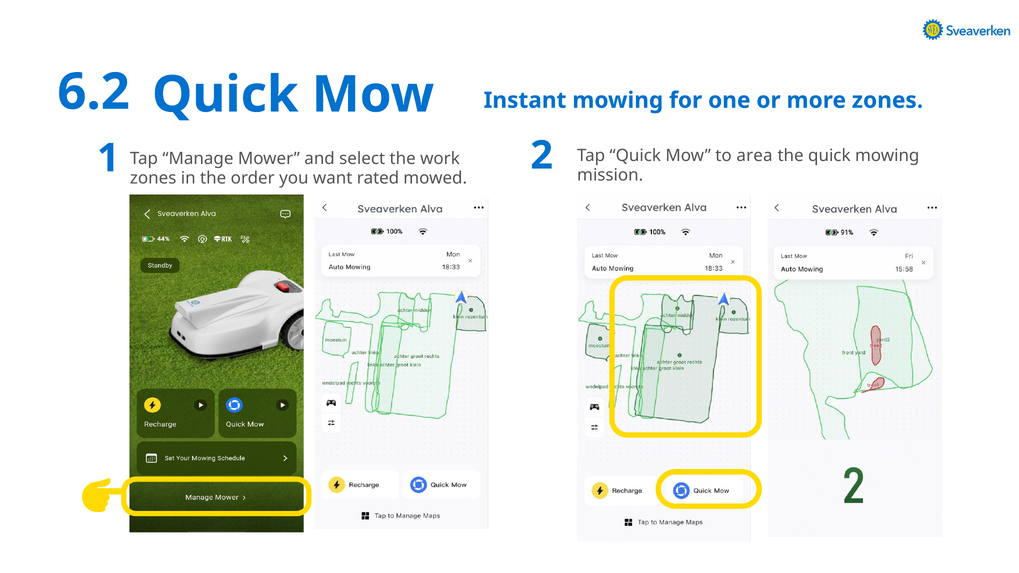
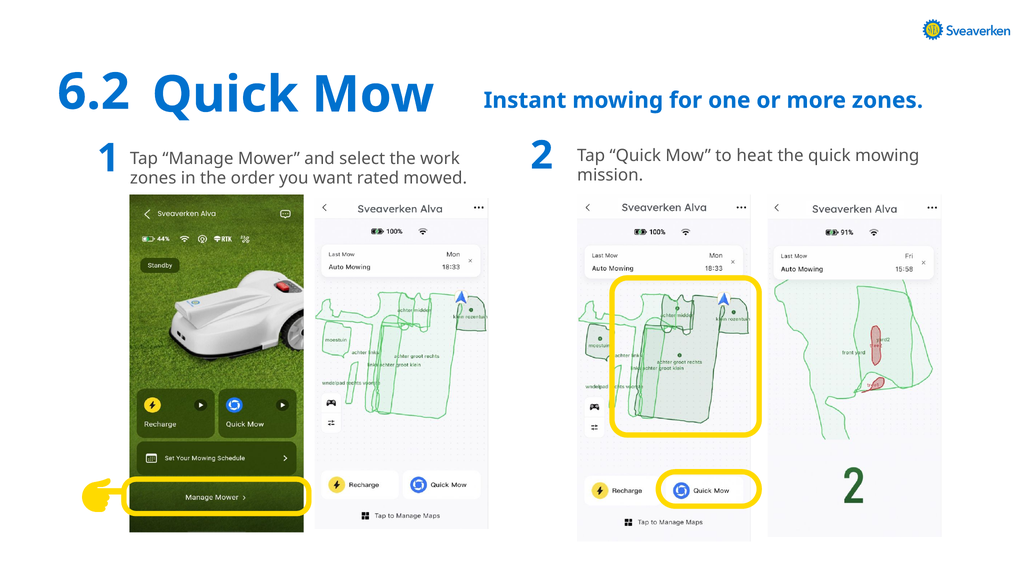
area: area -> heat (755, 156)
